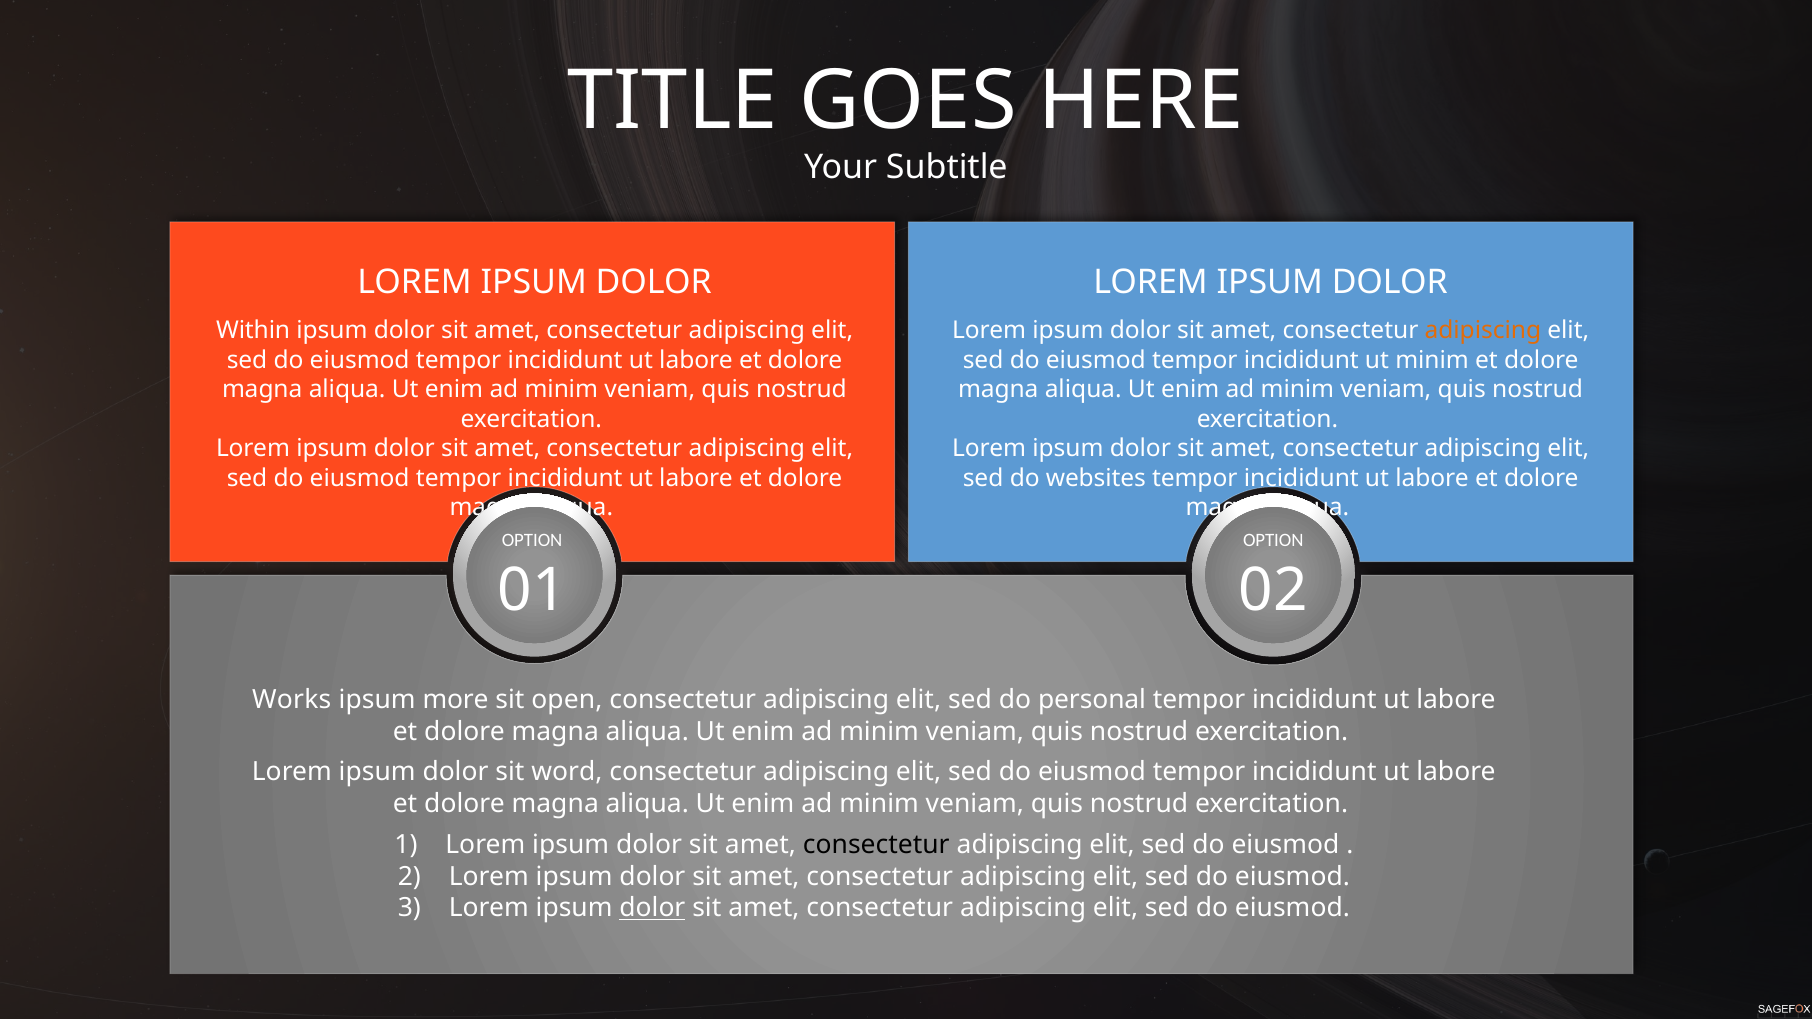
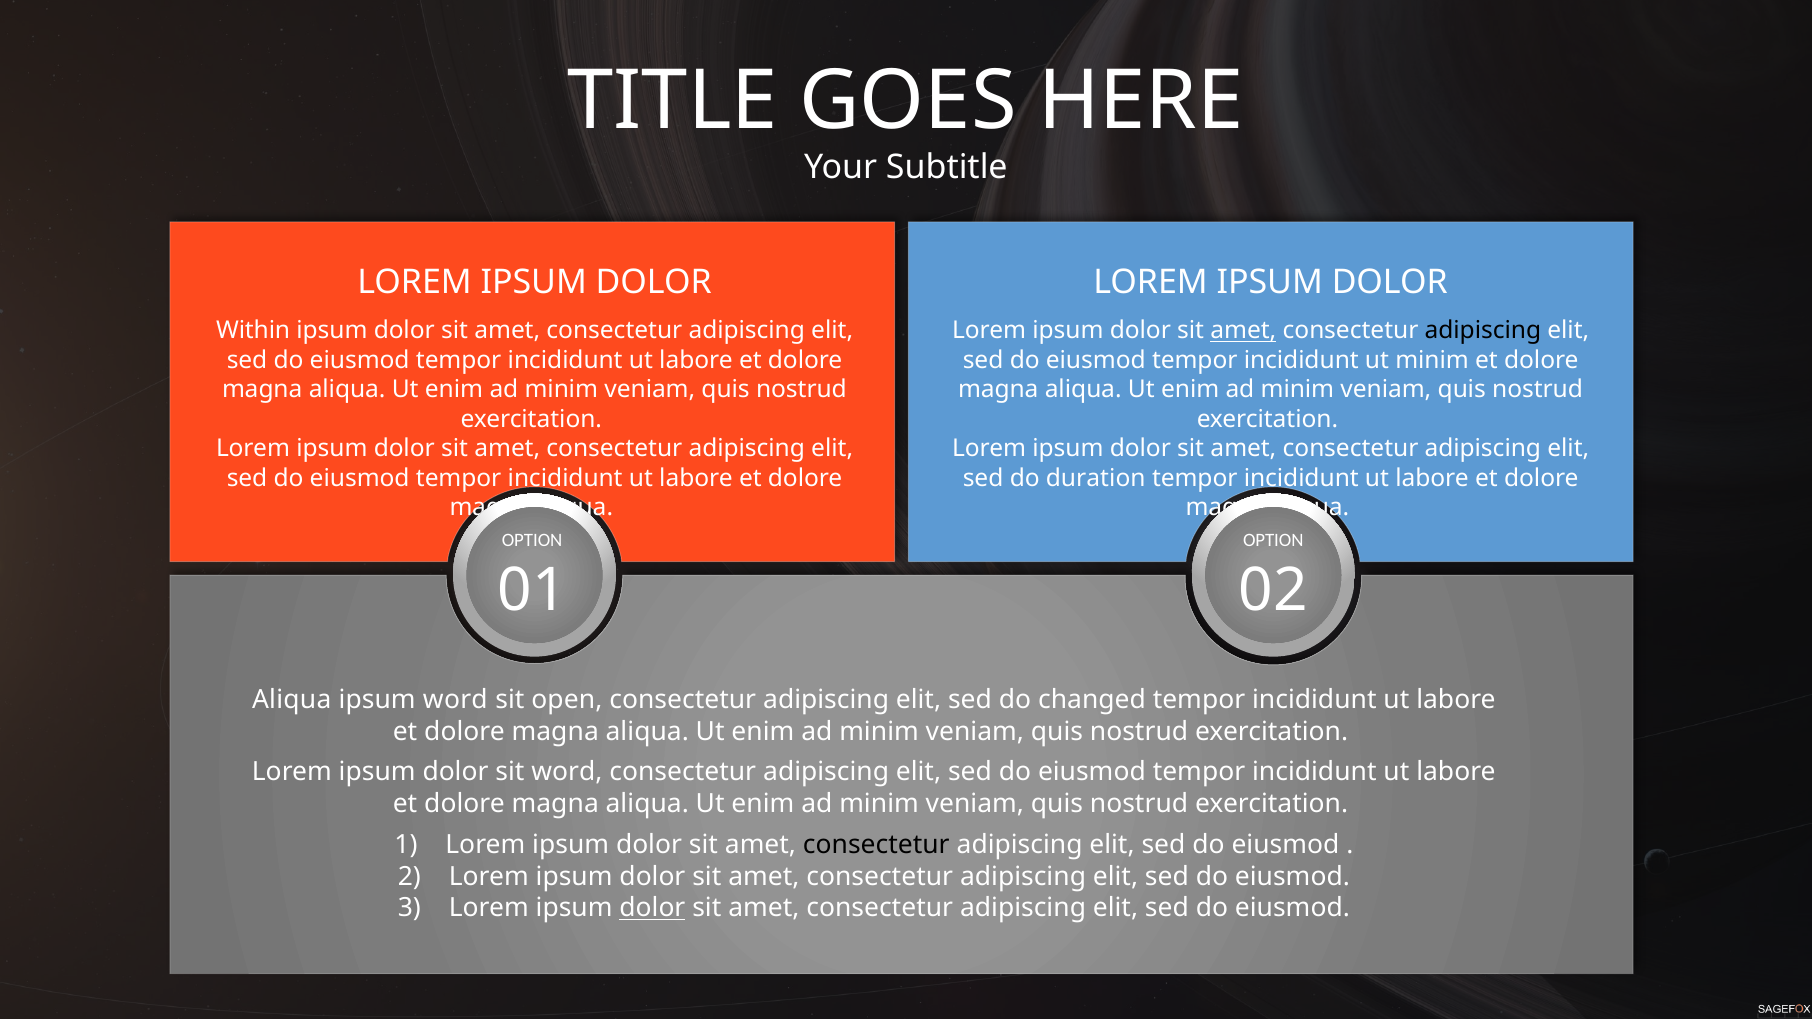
amet underline: none -> present (1243, 331)
adipiscing colour: orange -> black (1483, 331)
websites: websites -> duration (1096, 478)
Works: Works -> Aliqua (292, 700)
ipsum more: more -> word (455, 700)
personal: personal -> changed (1092, 700)
